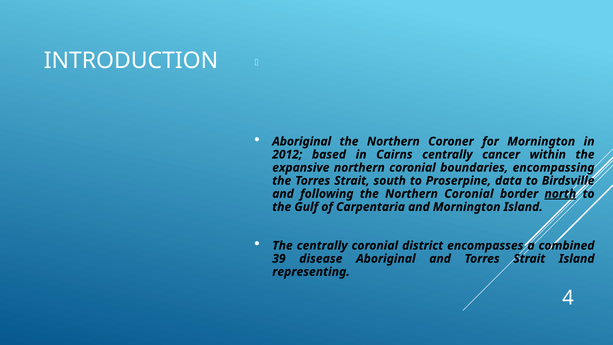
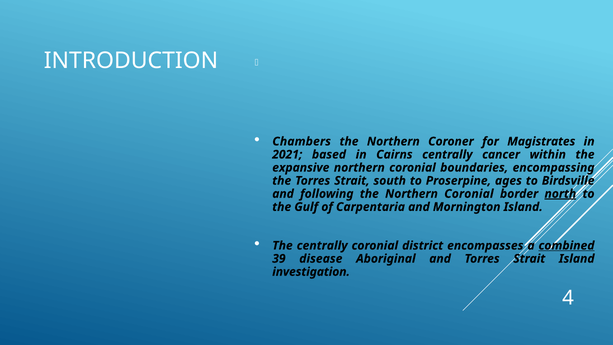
Aboriginal: Aboriginal -> Chambers (302, 141)
for Mornington: Mornington -> Magistrates (541, 141)
2012: 2012 -> 2021 (287, 154)
data: data -> ages (508, 181)
combined underline: none -> present (566, 245)
representing: representing -> investigation (311, 272)
